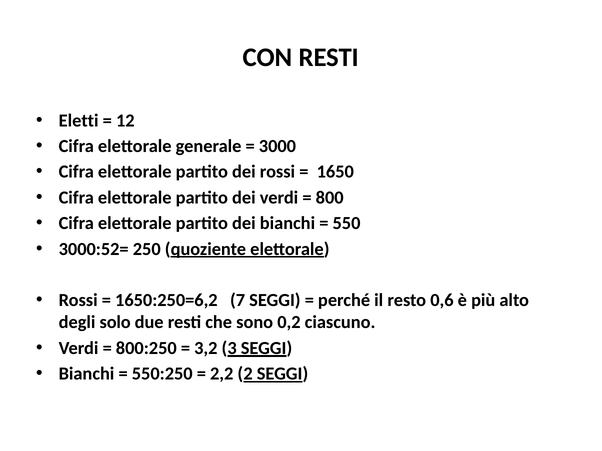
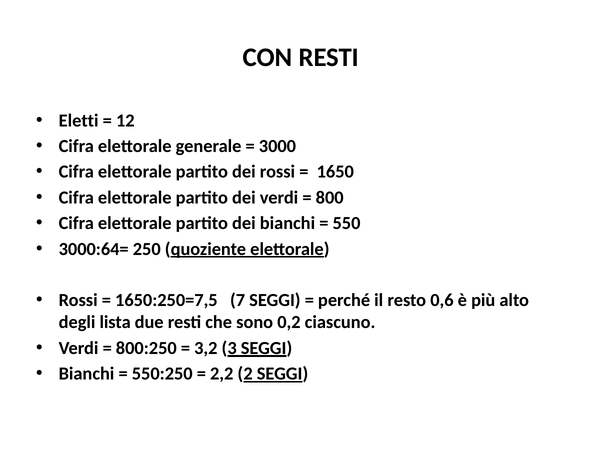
3000:52=: 3000:52= -> 3000:64= (94, 249)
1650:250=6,2: 1650:250=6,2 -> 1650:250=7,5 (166, 301)
solo: solo -> lista (115, 323)
